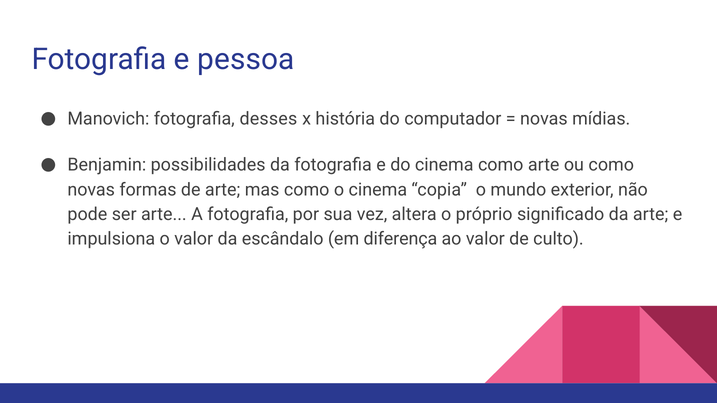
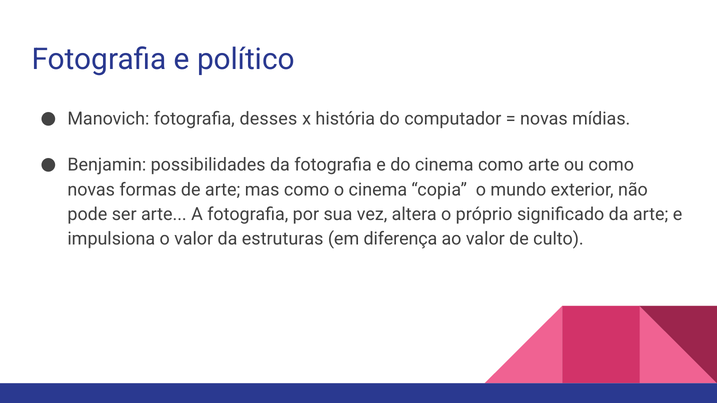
pessoa: pessoa -> político (246, 59)
escândalo: escândalo -> estruturas (283, 239)
